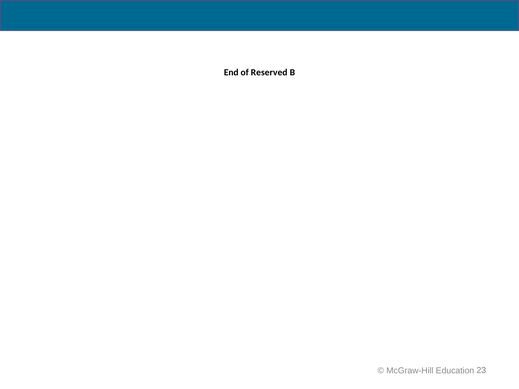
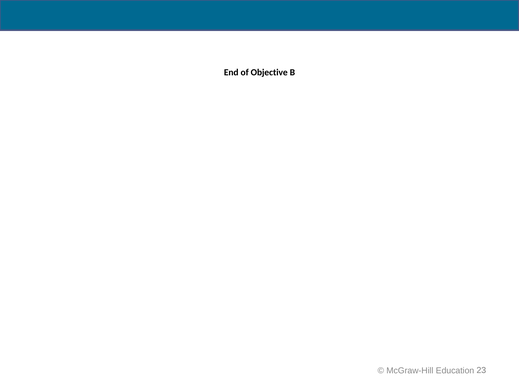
Reserved: Reserved -> Objective (269, 72)
